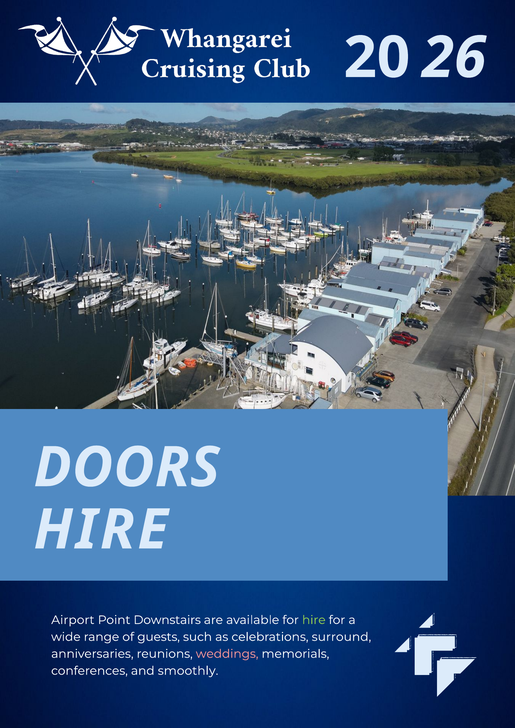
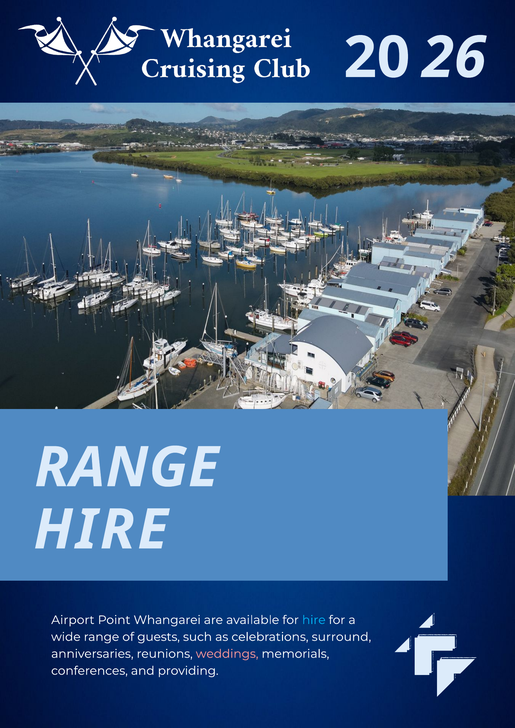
DOORS: DOORS -> RANGE (127, 468)
Downstairs: Downstairs -> Whangarei (167, 621)
hire colour: light green -> light blue (314, 621)
smoothly: smoothly -> providing (188, 672)
